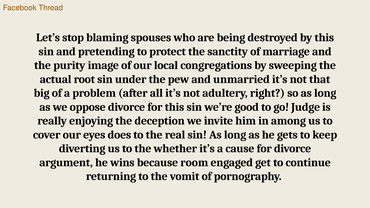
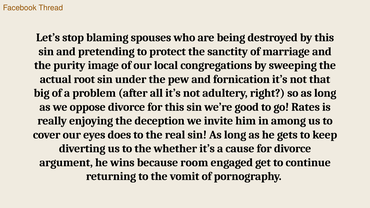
unmarried: unmarried -> fornication (241, 79)
Judge: Judge -> Rates (306, 107)
